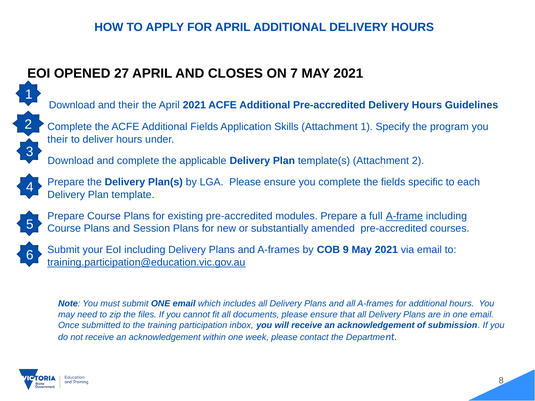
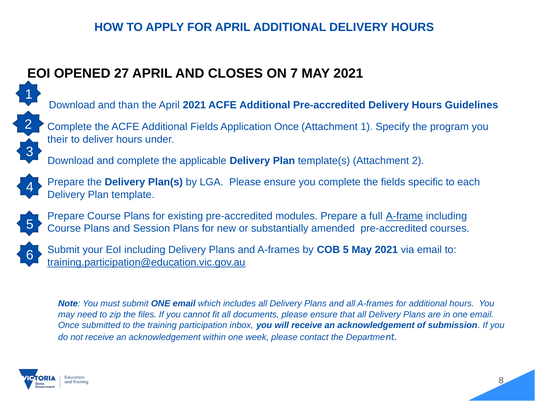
and their: their -> than (129, 105)
Application Skills: Skills -> Once (287, 127)
COB 9: 9 -> 5 (346, 250)
